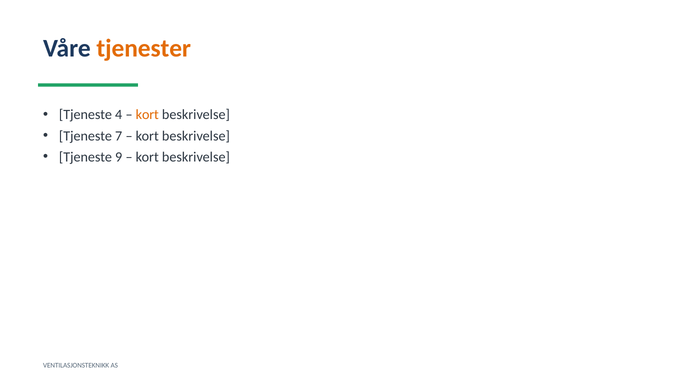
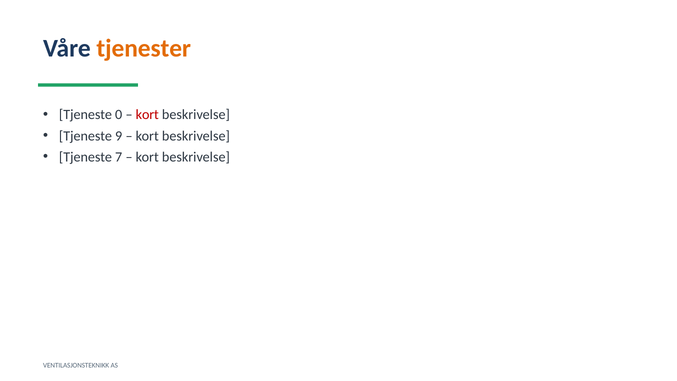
4: 4 -> 0 (119, 115)
kort colour: orange -> red (147, 115)
7: 7 -> 9 (119, 136)
9: 9 -> 7 (119, 157)
